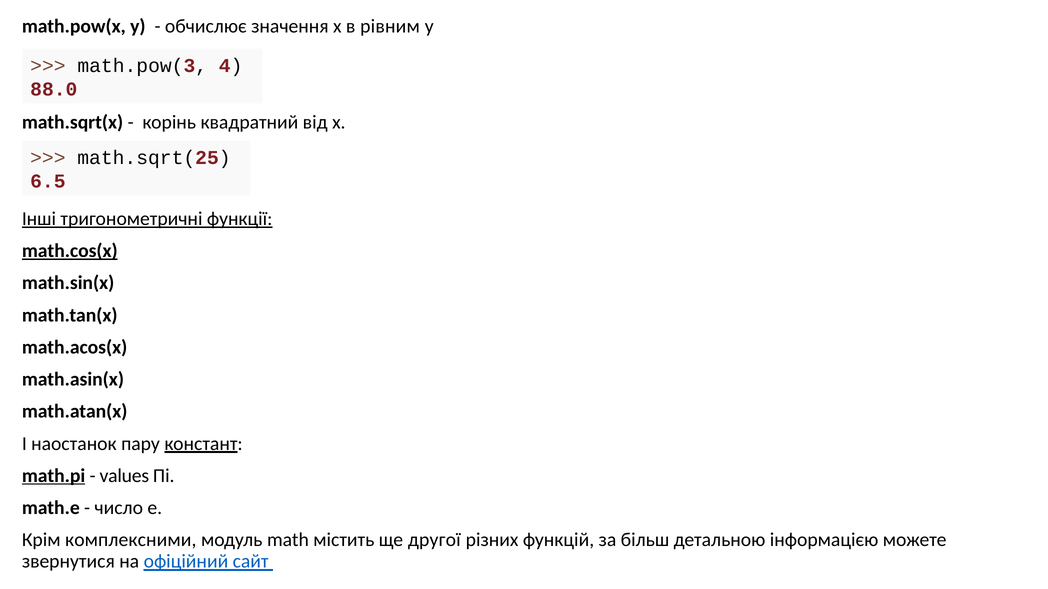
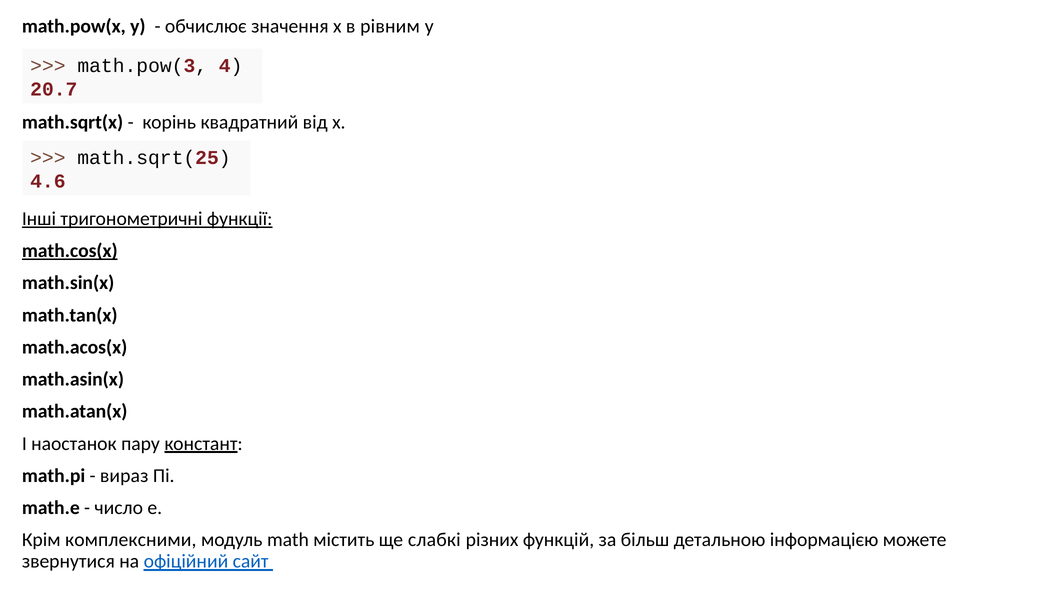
88.0: 88.0 -> 20.7 (54, 89)
6.5: 6.5 -> 4.6 (48, 181)
math.pi underline: present -> none (54, 476)
values: values -> вираз (124, 476)
другої: другої -> слабкі (434, 540)
